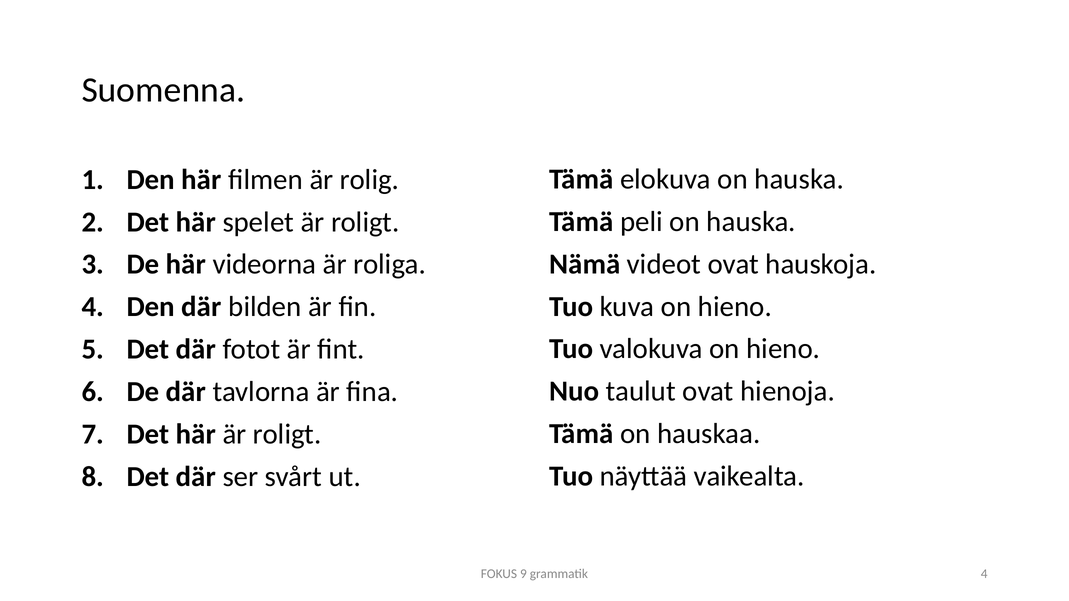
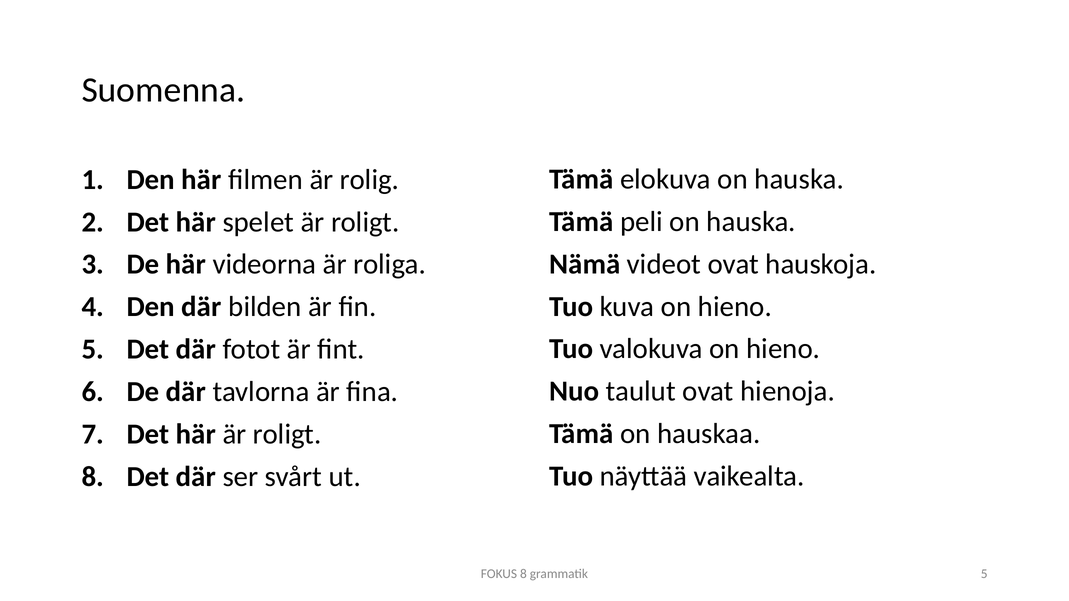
FOKUS 9: 9 -> 8 (523, 574)
grammatik 4: 4 -> 5 (984, 574)
